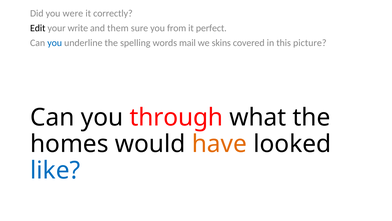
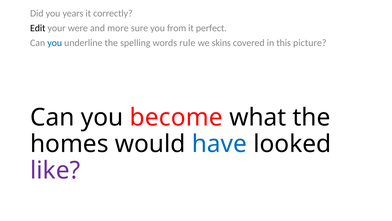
were: were -> years (73, 13)
write: write -> were (78, 28)
them: them -> more (118, 28)
mail: mail -> rule (187, 43)
through: through -> become (176, 117)
have colour: orange -> blue (219, 144)
like colour: blue -> purple (55, 170)
